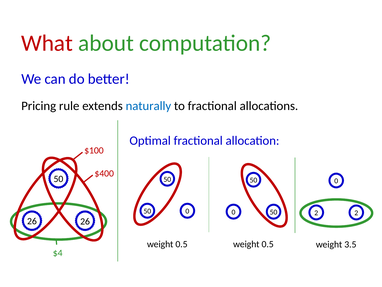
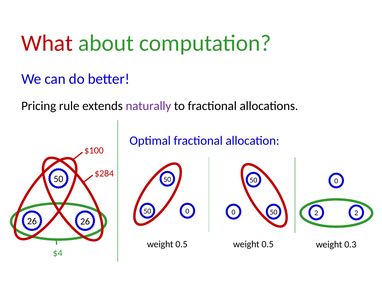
naturally colour: blue -> purple (148, 106)
$400: $400 -> $284 (104, 173)
3.5: 3.5 -> 0.3 (350, 244)
